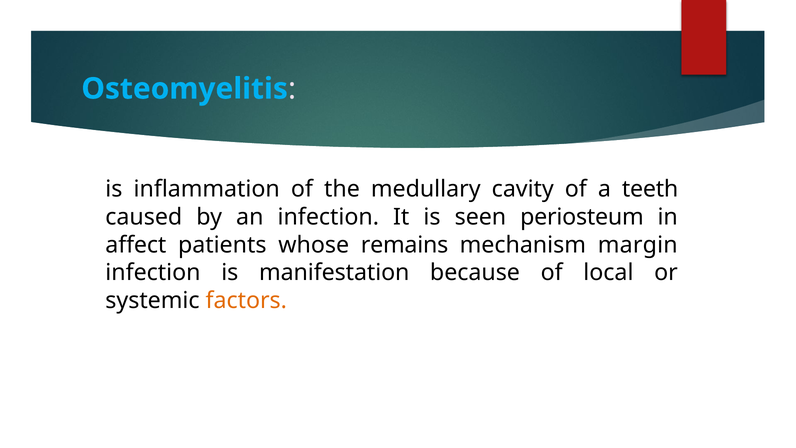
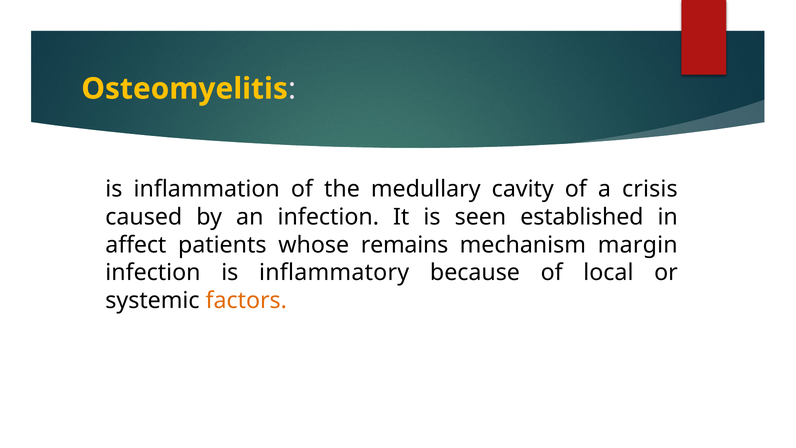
Osteomyelitis colour: light blue -> yellow (185, 89)
teeth: teeth -> crisis (650, 189)
periosteum: periosteum -> established (582, 217)
manifestation: manifestation -> inflammatory (334, 273)
